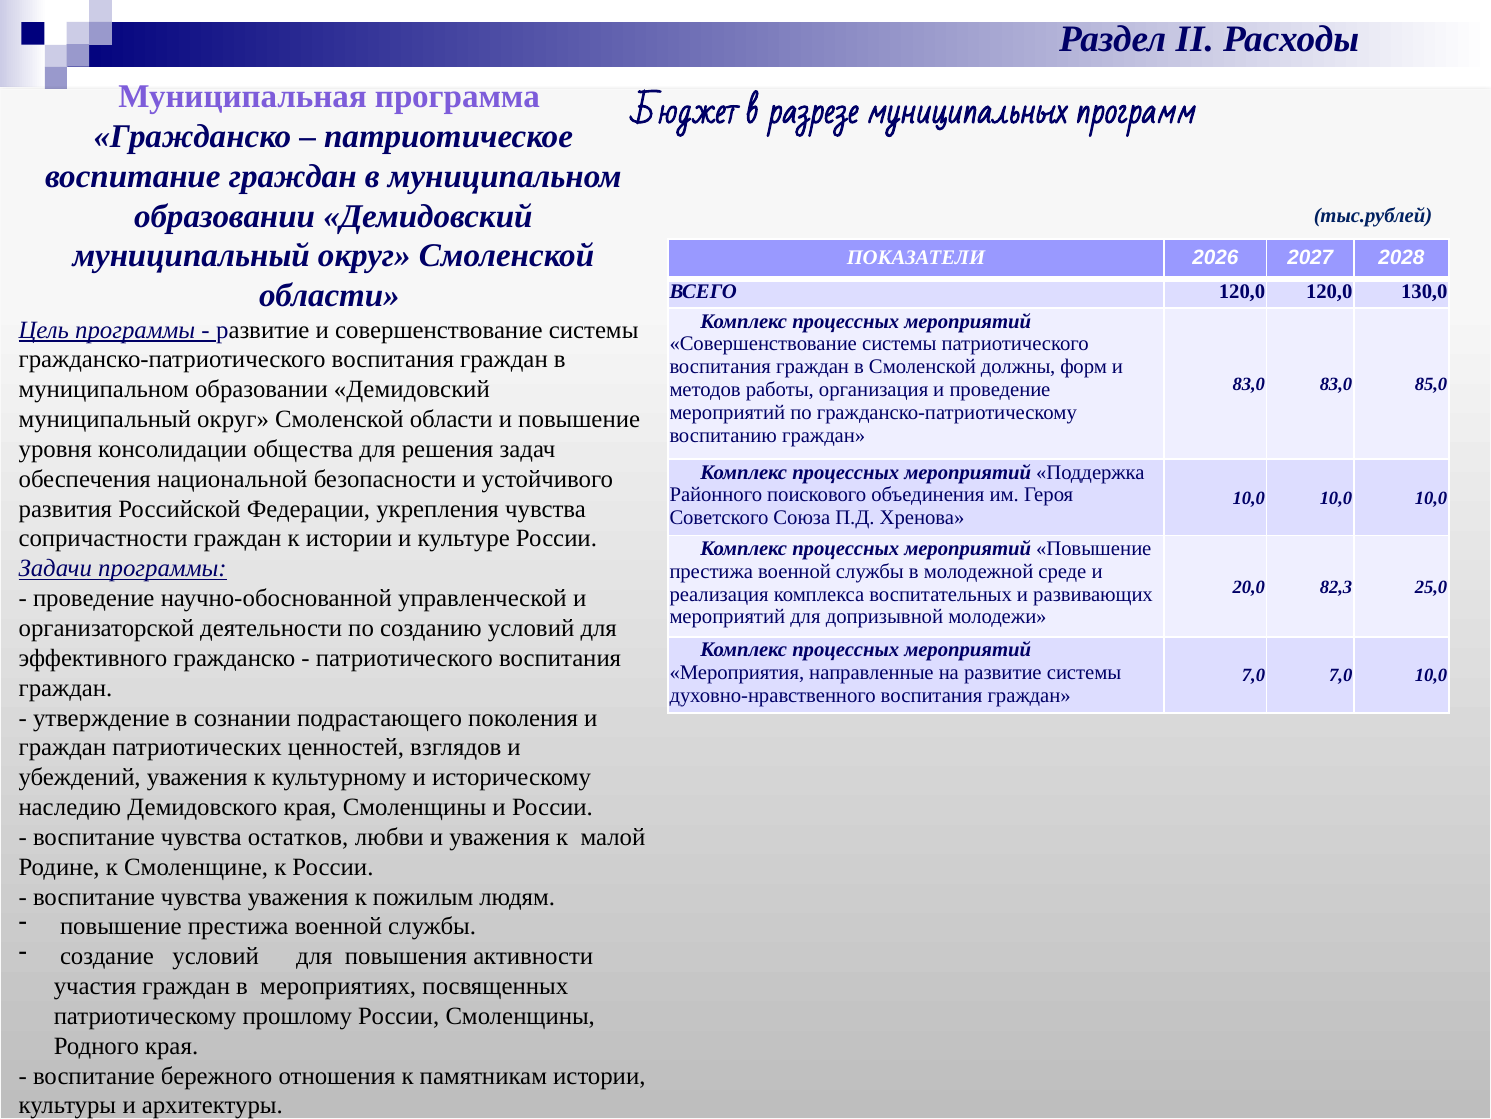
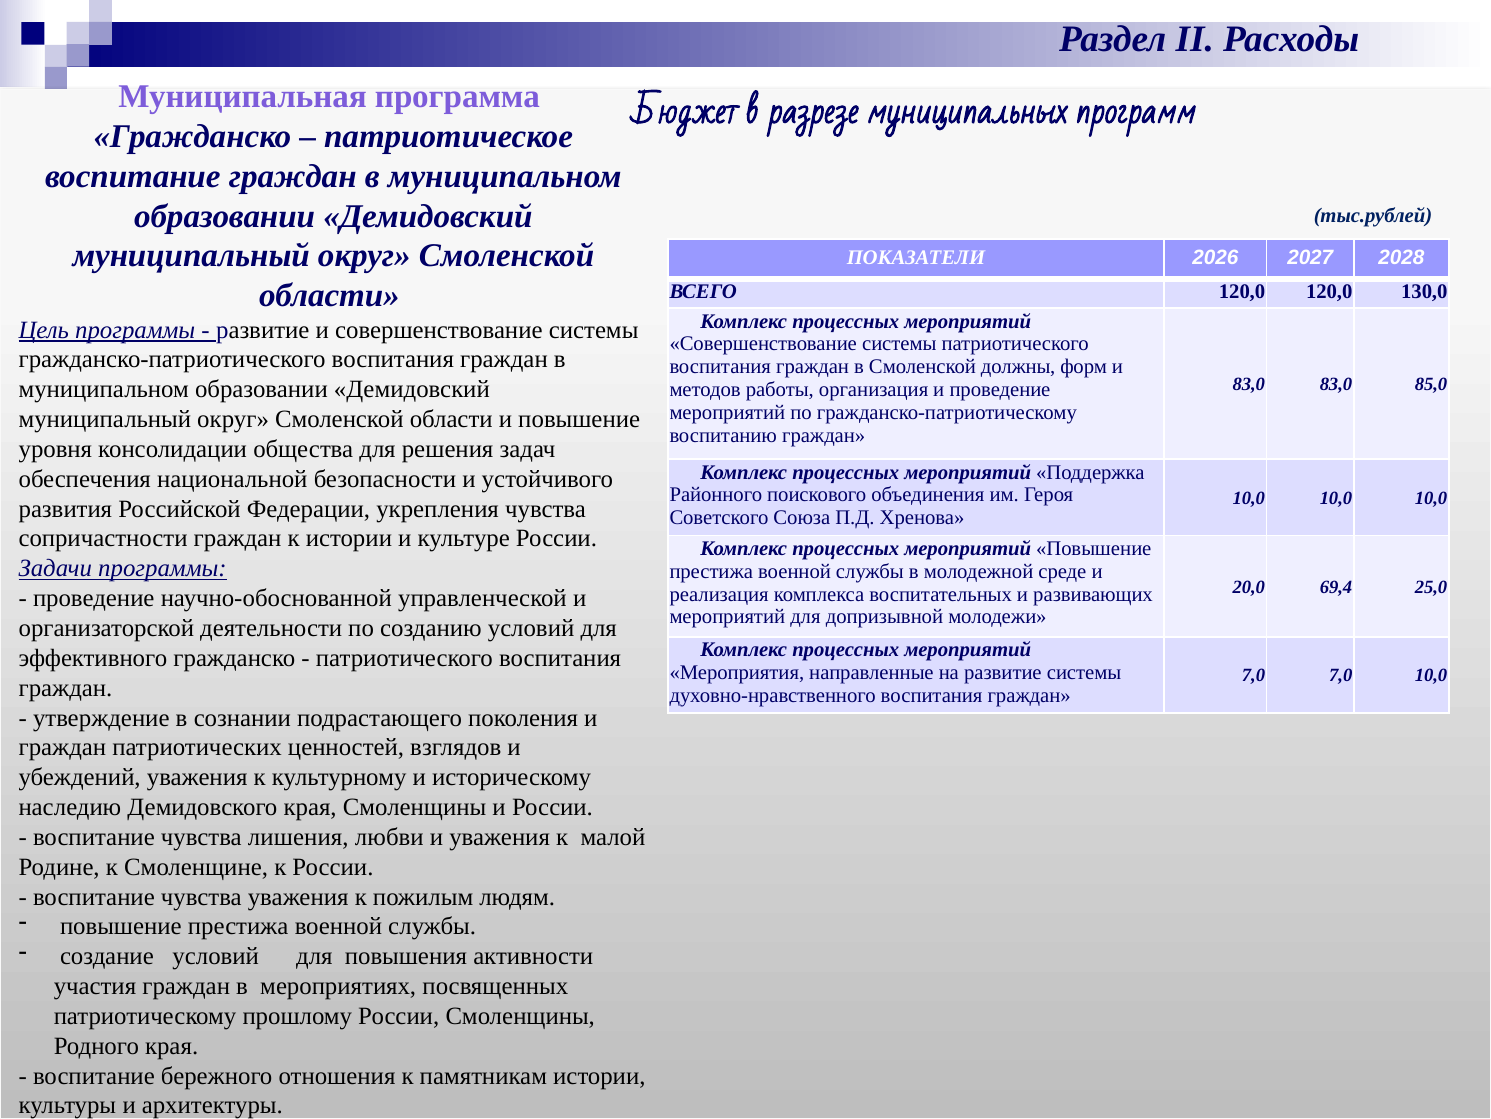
82,3: 82,3 -> 69,4 (1336, 587)
остатков: остатков -> лишения (298, 837)
